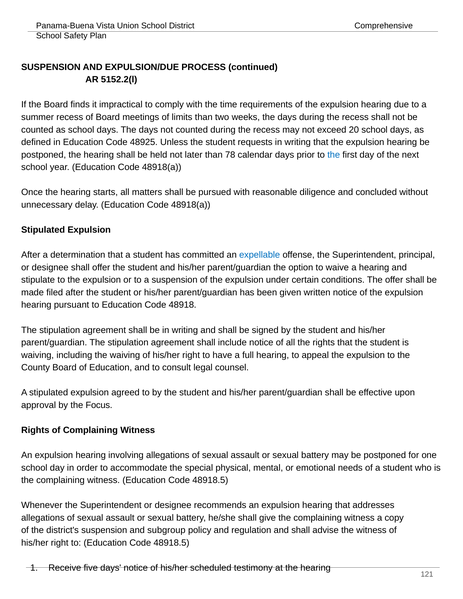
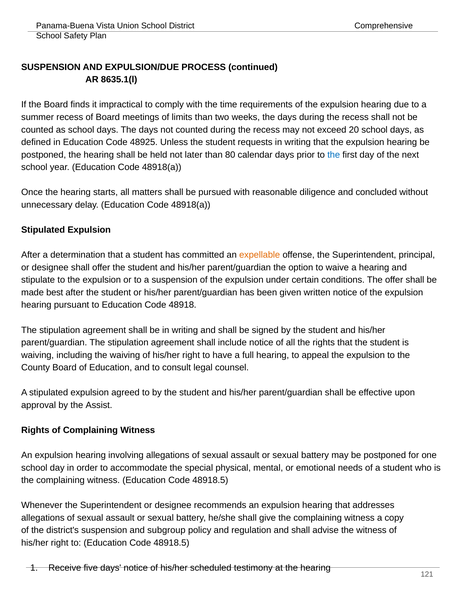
5152.2(l: 5152.2(l -> 8635.1(l (119, 80)
78: 78 -> 80 (230, 155)
expellable colour: blue -> orange (260, 255)
filed: filed -> best (55, 293)
Focus: Focus -> Assist (99, 405)
